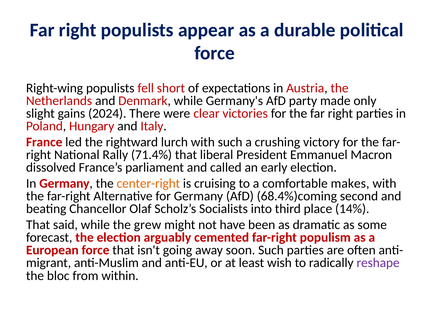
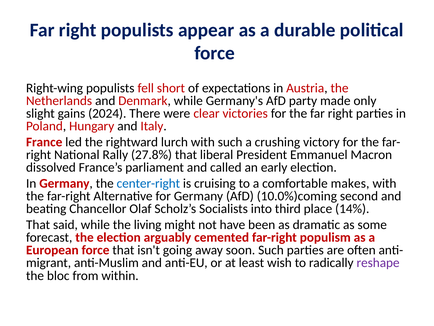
71.4%: 71.4% -> 27.8% (152, 155)
center-right colour: orange -> blue (148, 183)
68.4%)coming: 68.4%)coming -> 10.0%)coming (297, 196)
grew: grew -> living (148, 224)
